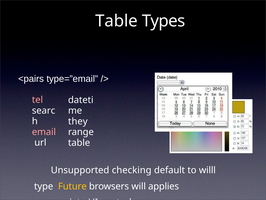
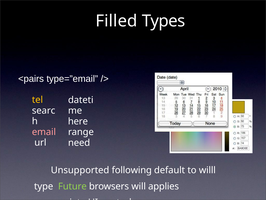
Table: Table -> Filled (116, 21)
tel colour: pink -> yellow (37, 100)
they: they -> here (78, 121)
table: table -> need (79, 142)
checking: checking -> following (132, 170)
Future colour: yellow -> light green (72, 186)
